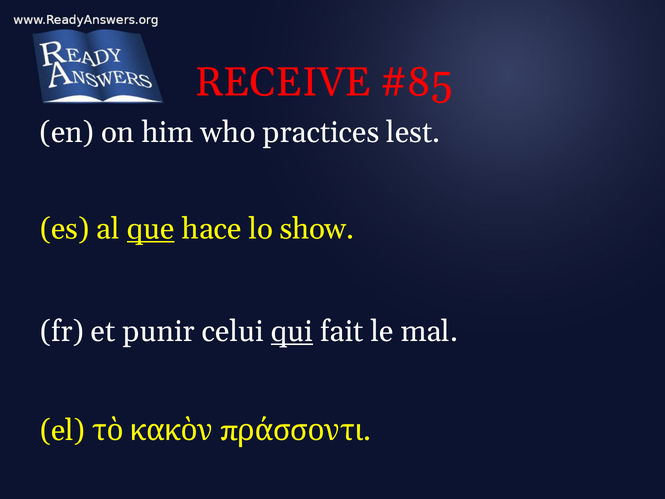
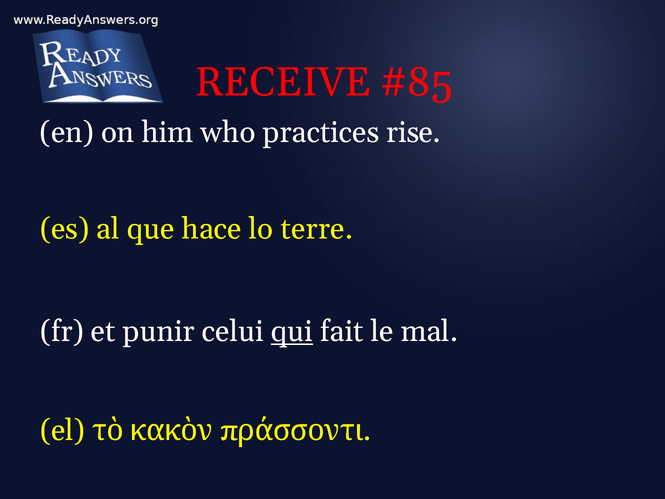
lest: lest -> rise (414, 132)
que underline: present -> none (151, 229)
show: show -> terre (317, 229)
